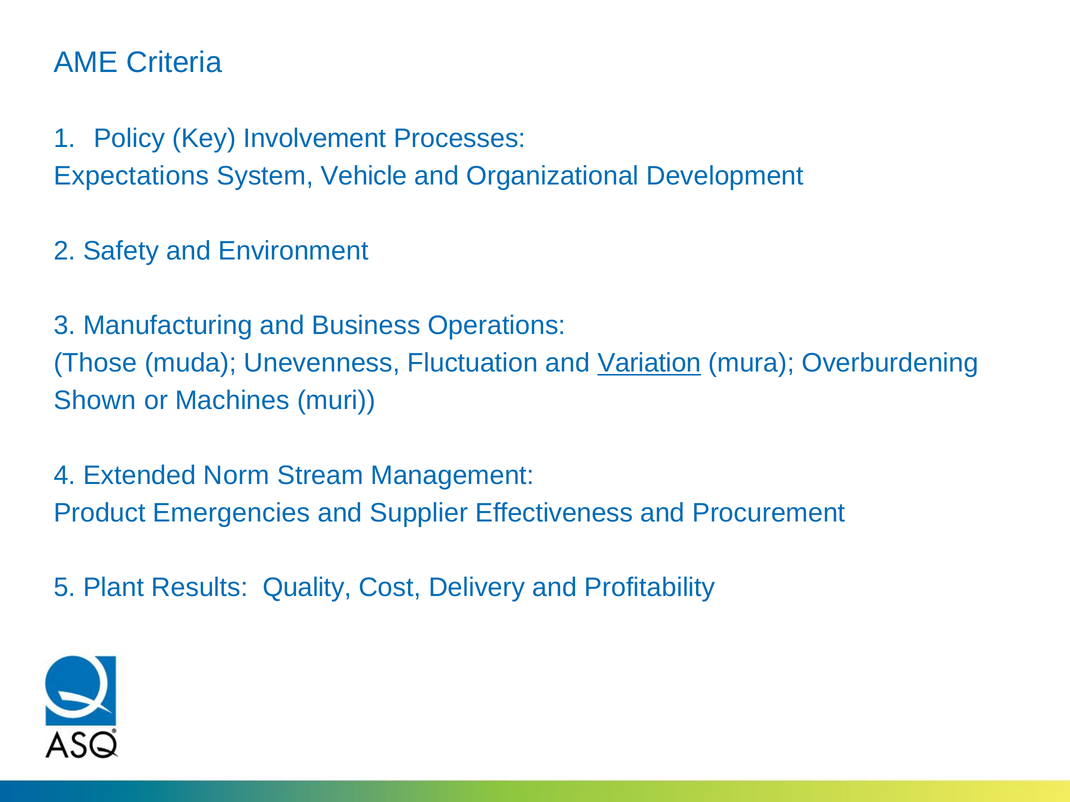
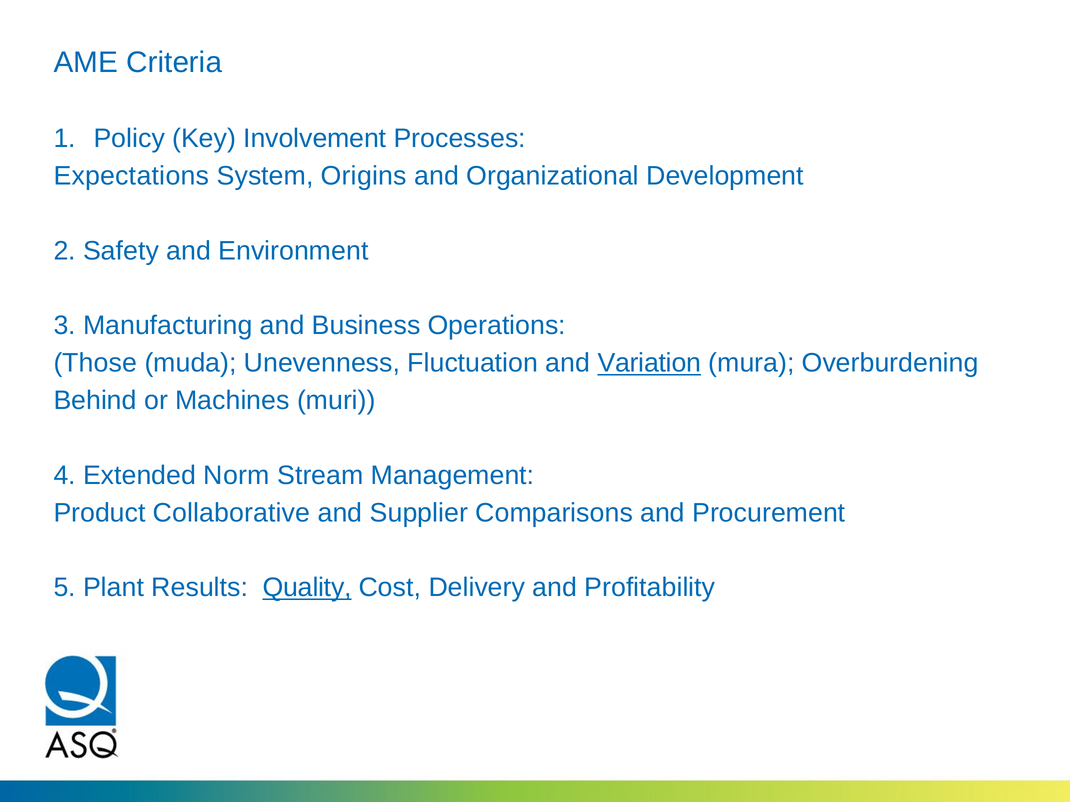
Vehicle: Vehicle -> Origins (364, 176)
Shown: Shown -> Behind (95, 401)
Emergencies: Emergencies -> Collaborative (232, 513)
Effectiveness: Effectiveness -> Comparisons (554, 513)
Quality underline: none -> present (307, 588)
